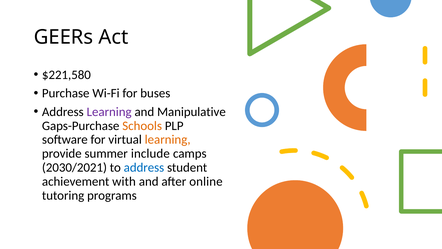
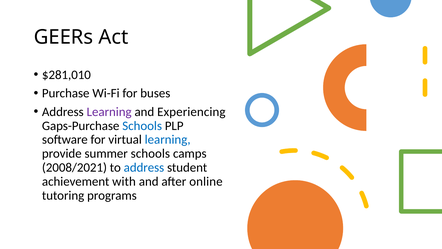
$221,580: $221,580 -> $281,010 (66, 75)
Manipulative: Manipulative -> Experiencing (191, 112)
Schools colour: orange -> blue (142, 126)
learning colour: orange -> blue (168, 140)
summer include: include -> schools (150, 153)
2030/2021: 2030/2021 -> 2008/2021 (74, 167)
